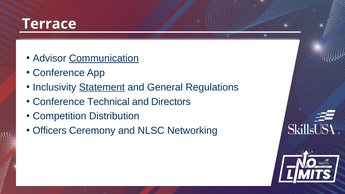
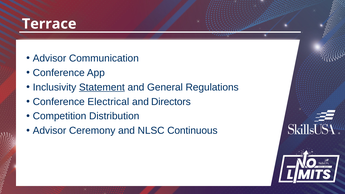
Communication underline: present -> none (104, 58)
Technical: Technical -> Electrical (108, 102)
Officers: Officers -> Advisor (50, 131)
Networking: Networking -> Continuous (192, 131)
